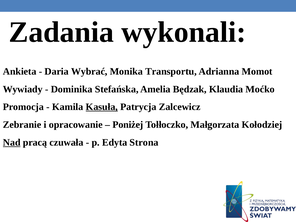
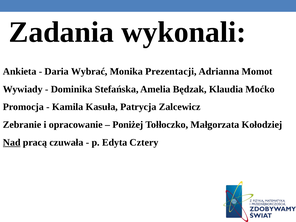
Transportu: Transportu -> Prezentacji (171, 71)
Kasuła underline: present -> none (102, 107)
Strona: Strona -> Cztery (144, 142)
